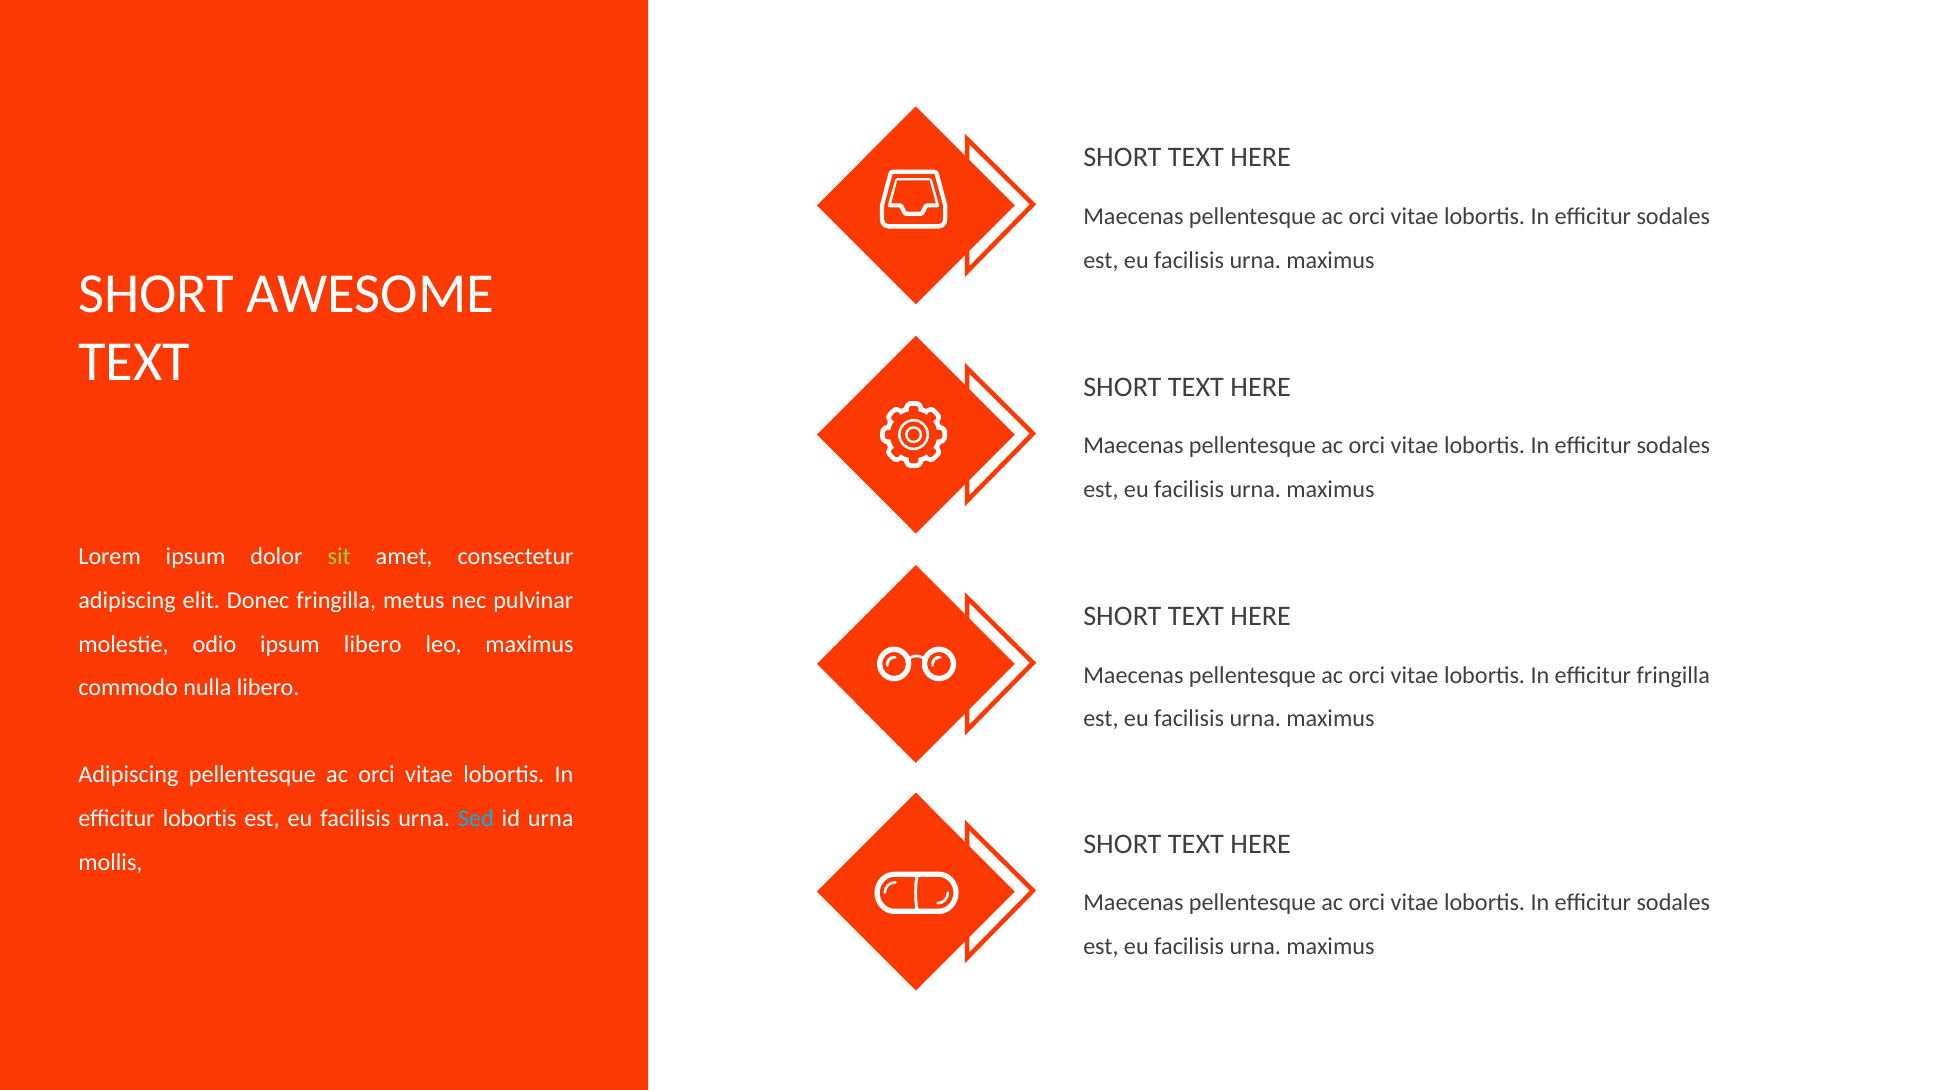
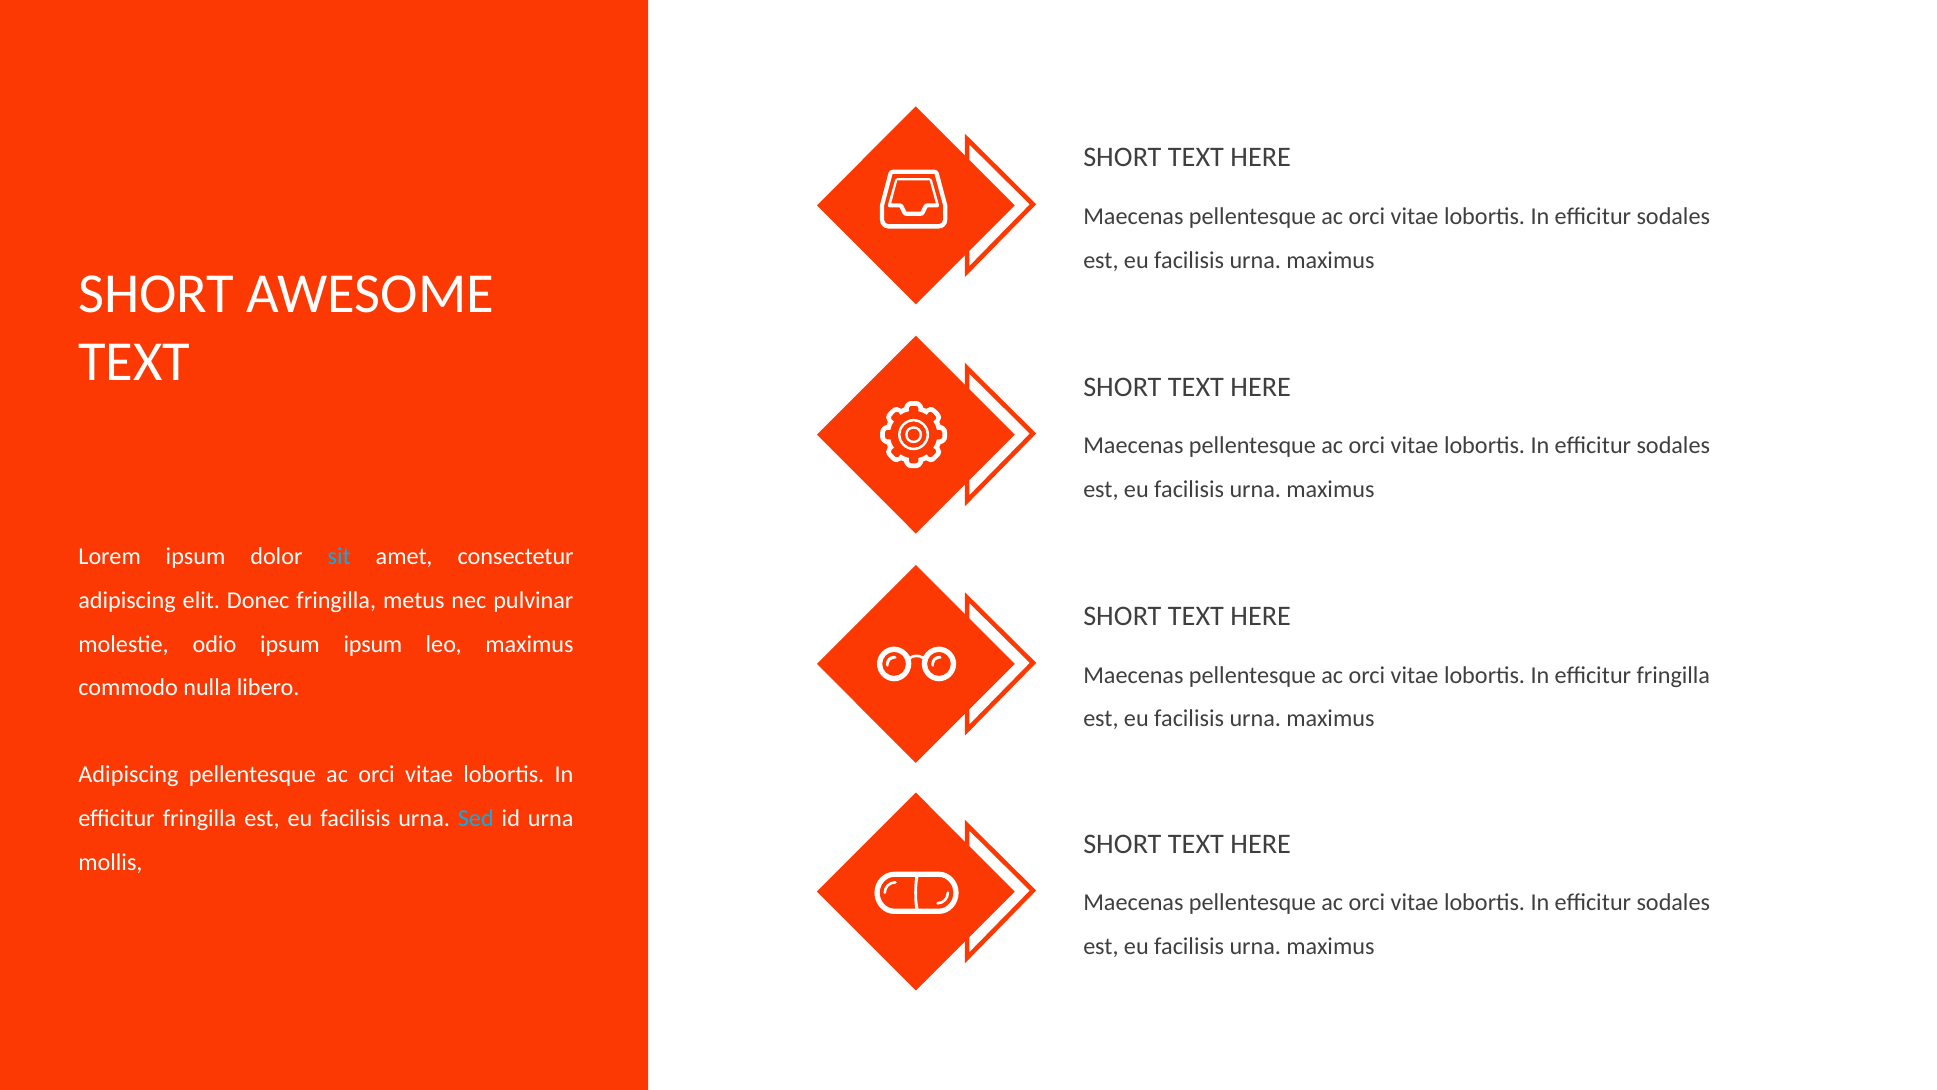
sit colour: light green -> light blue (339, 557)
ipsum libero: libero -> ipsum (373, 644)
lobortis: lobortis -> fringilla (200, 818)
